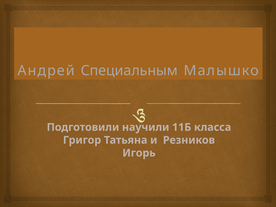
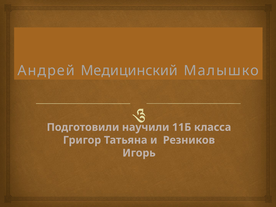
Специальным: Специальным -> Медицинский (129, 71)
